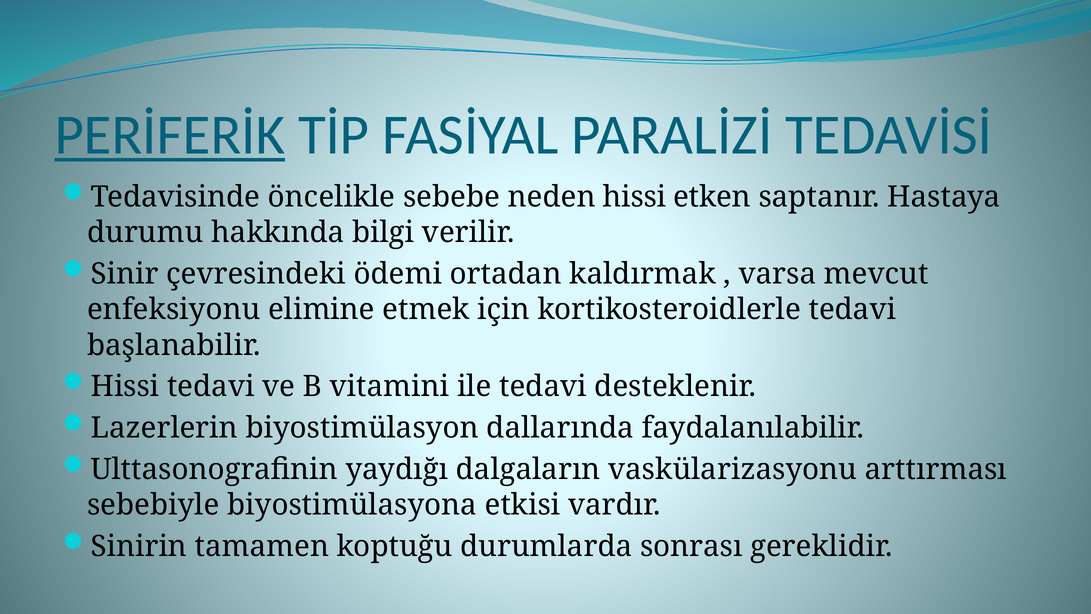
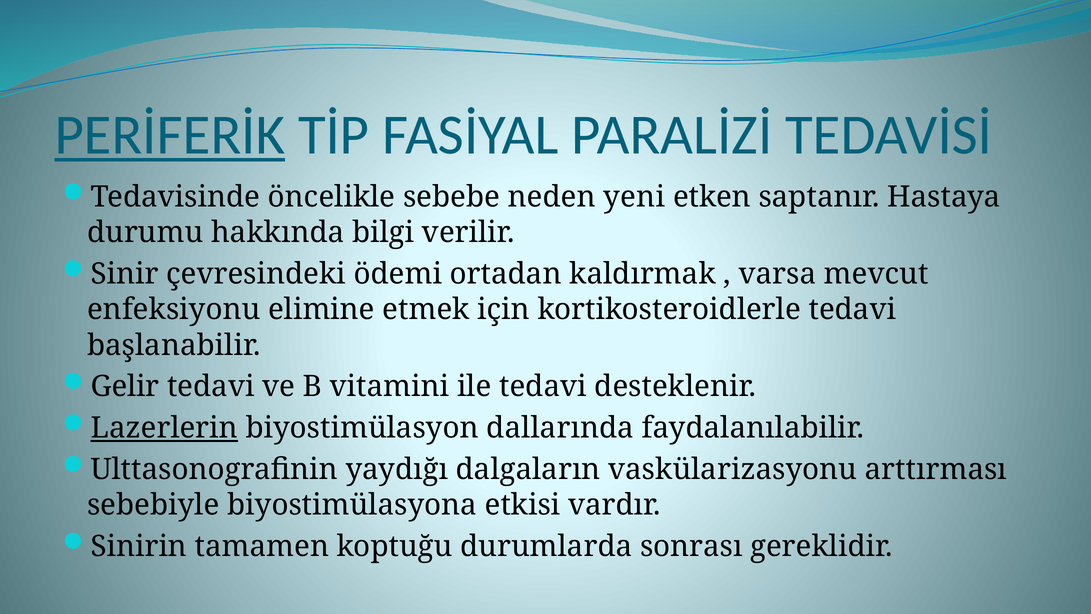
neden hissi: hissi -> yeni (634, 197)
Hissi: Hissi -> Gelir (125, 387)
Lazerlerin underline: none -> present (164, 428)
